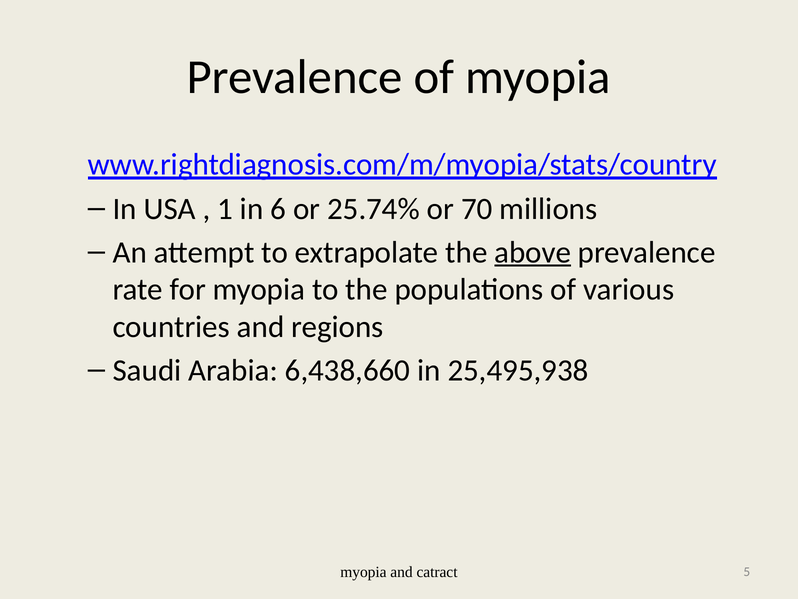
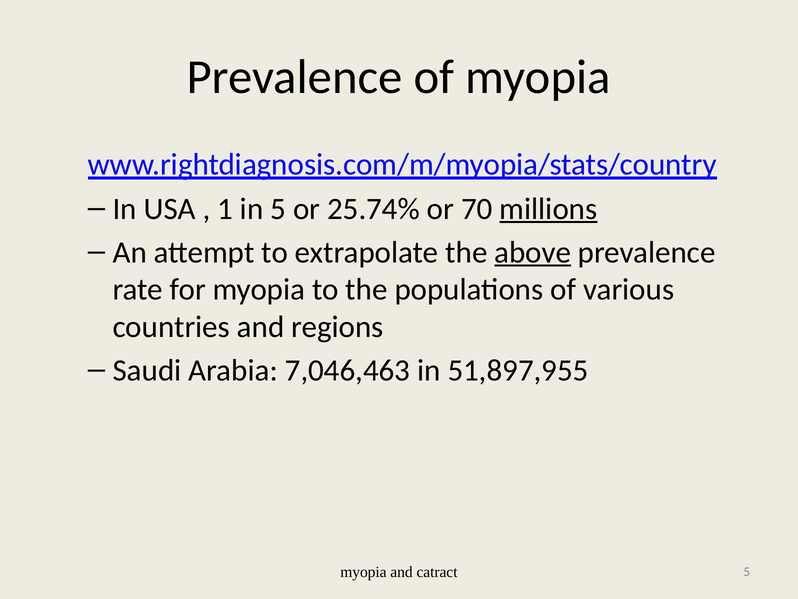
in 6: 6 -> 5 (278, 209)
millions underline: none -> present (548, 209)
6,438,660: 6,438,660 -> 7,046,463 (347, 370)
25,495,938: 25,495,938 -> 51,897,955 (518, 370)
